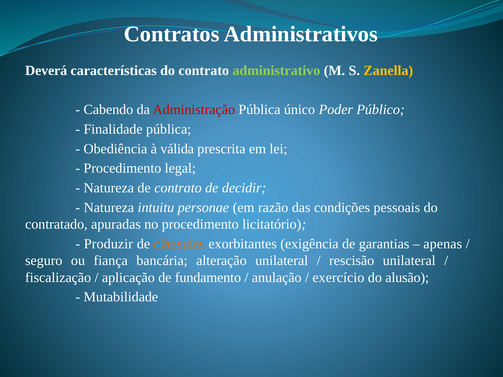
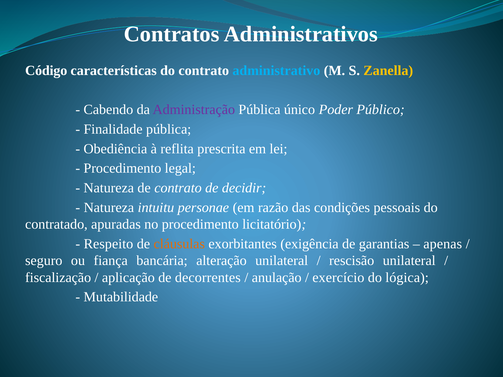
Deverá: Deverá -> Código (46, 71)
administrativo colour: light green -> light blue (276, 71)
Administração colour: red -> purple (194, 110)
válida: válida -> reflita (177, 149)
Produzir: Produzir -> Respeito (108, 244)
fundamento: fundamento -> decorrentes (208, 278)
alusão: alusão -> lógica (407, 278)
